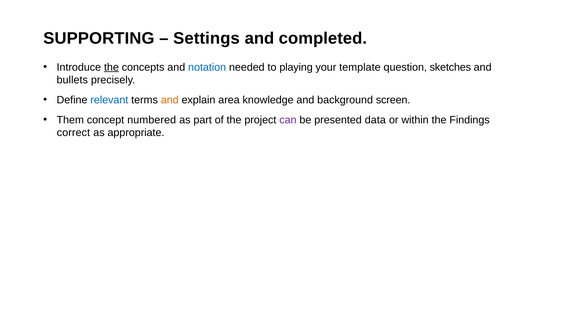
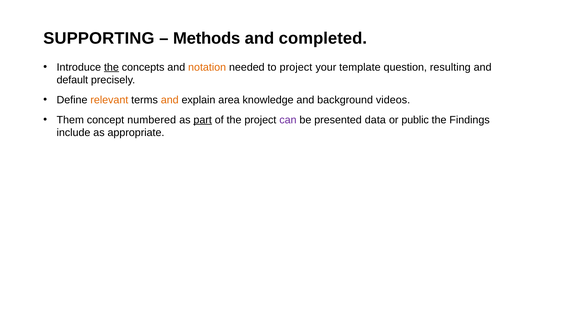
Settings: Settings -> Methods (207, 38)
notation colour: blue -> orange (207, 67)
to playing: playing -> project (296, 67)
sketches: sketches -> resulting (450, 67)
bullets: bullets -> default (72, 80)
relevant colour: blue -> orange (109, 100)
screen: screen -> videos (393, 100)
part underline: none -> present (203, 120)
within: within -> public (415, 120)
correct: correct -> include (73, 133)
